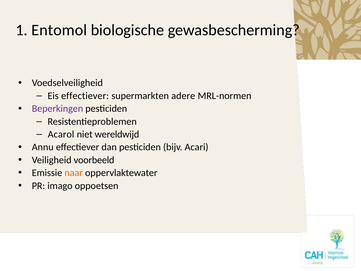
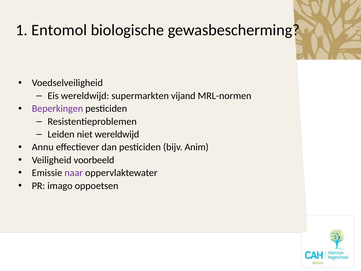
Eis effectiever: effectiever -> wereldwijd (85, 96)
adere: adere -> vijand (183, 96)
Acarol: Acarol -> Leiden (61, 134)
Acari: Acari -> Anim (197, 147)
naar colour: orange -> purple (74, 173)
